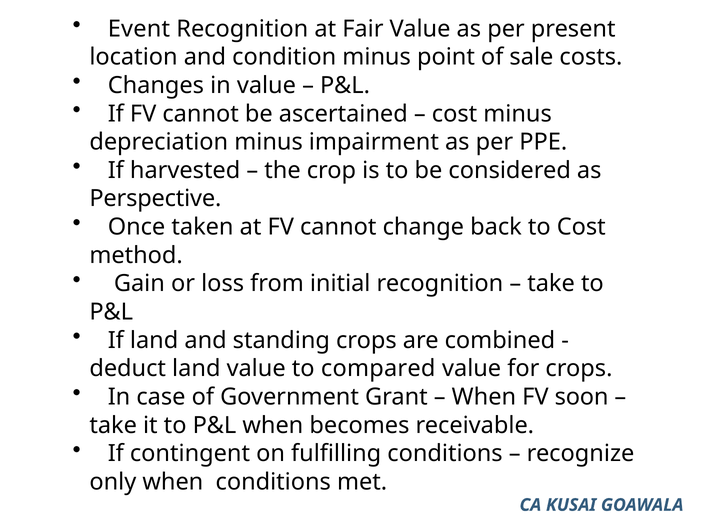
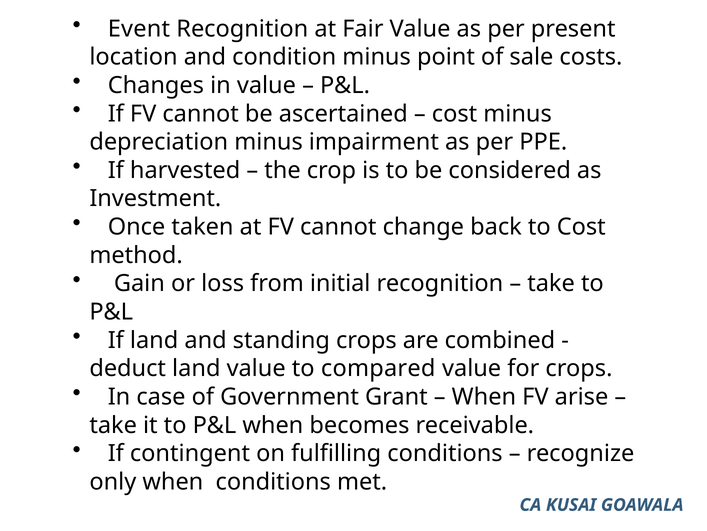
Perspective: Perspective -> Investment (155, 198)
soon: soon -> arise (582, 396)
